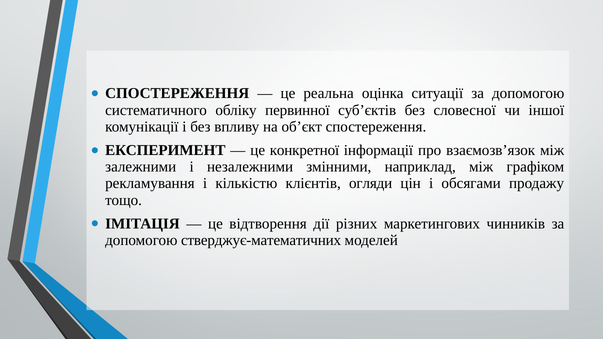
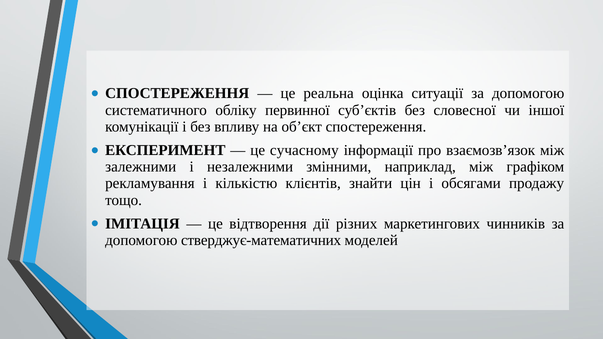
конкретної: конкретної -> сучасному (304, 150)
огляди: огляди -> знайти (371, 184)
